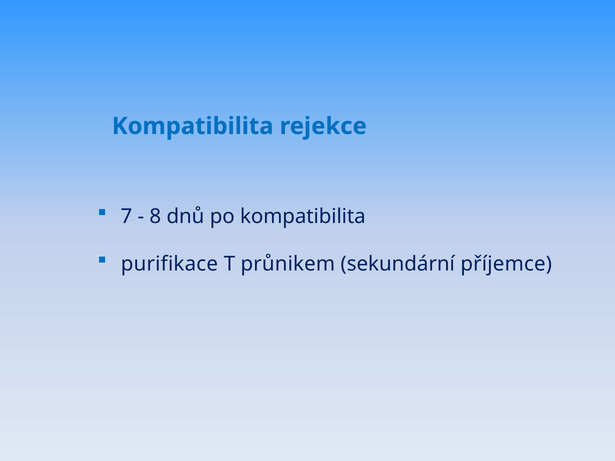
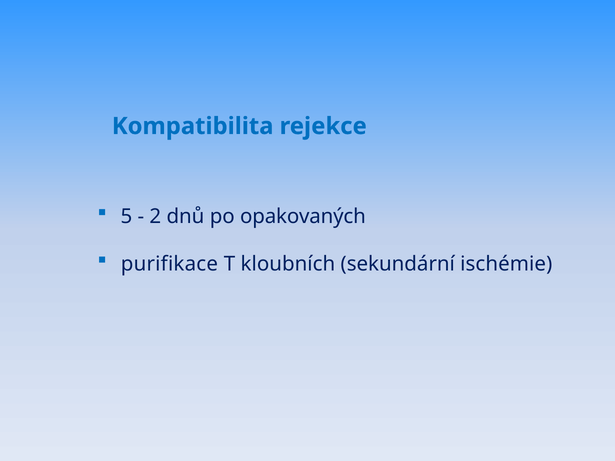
7: 7 -> 5 (126, 217)
8: 8 -> 2 (155, 217)
po kompatibilita: kompatibilita -> opakovaných (303, 217)
průnikem: průnikem -> kloubních (288, 264)
příjemce: příjemce -> ischémie (506, 264)
